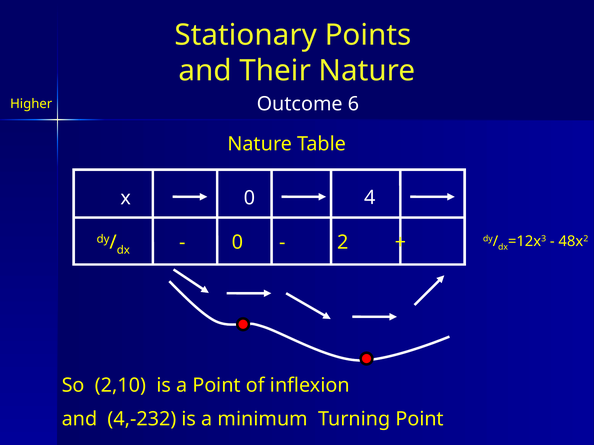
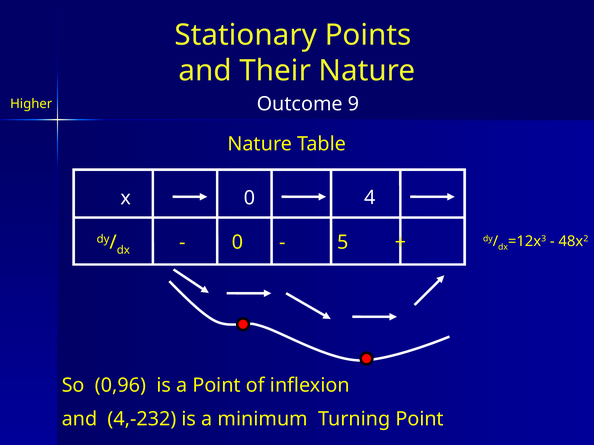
6: 6 -> 9 (353, 104)
2: 2 -> 5 (343, 243)
2,10: 2,10 -> 0,96 (120, 386)
